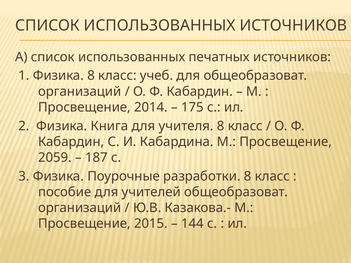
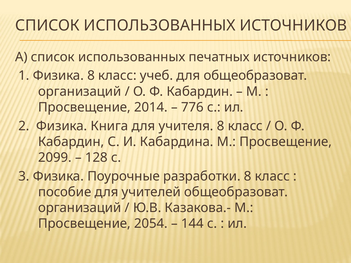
175: 175 -> 776 (192, 107)
2059: 2059 -> 2099 (55, 158)
187: 187 -> 128 (96, 158)
2015: 2015 -> 2054 (151, 224)
